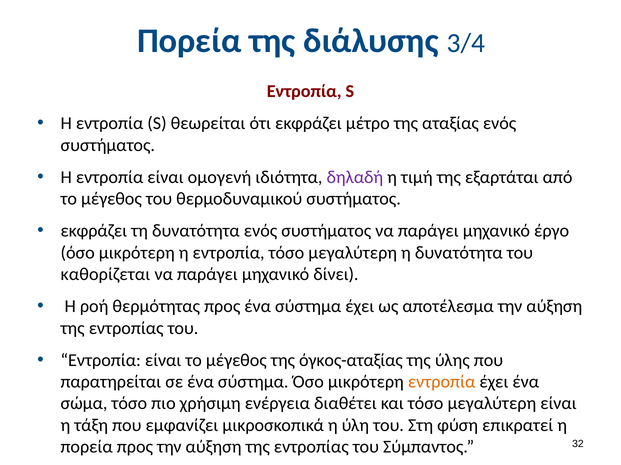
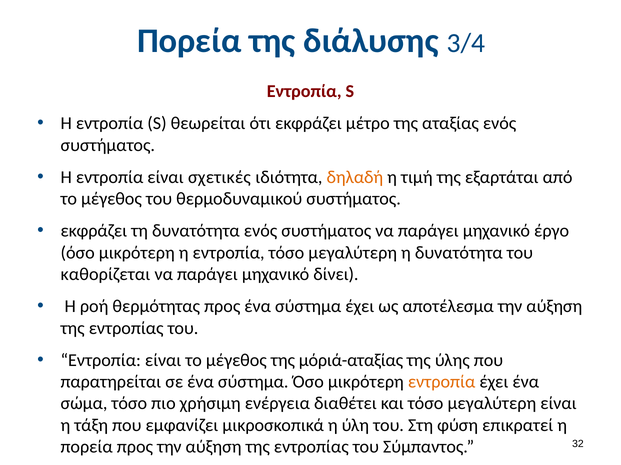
ομογενή: ομογενή -> σχετικές (219, 178)
δηλαδή colour: purple -> orange (355, 178)
όγκος-αταξίας: όγκος-αταξίας -> μόριά-αταξίας (351, 361)
